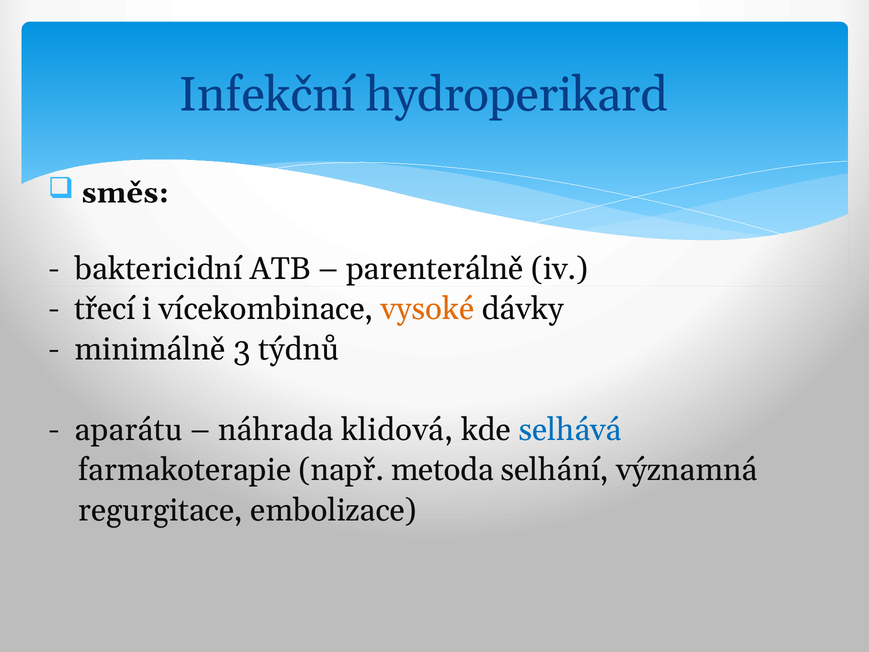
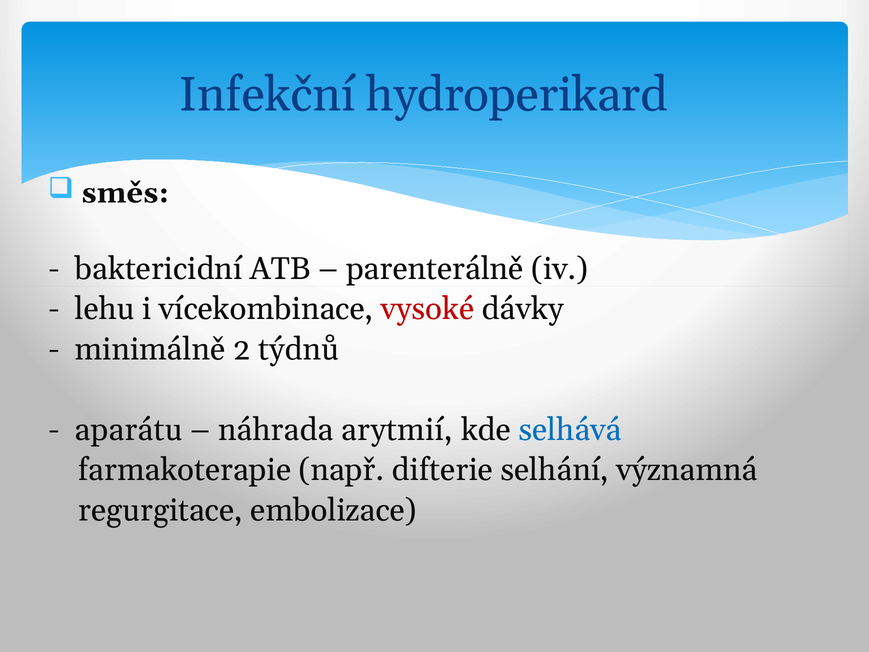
třecí: třecí -> lehu (105, 309)
vysoké colour: orange -> red (428, 309)
3: 3 -> 2 (242, 349)
klidová: klidová -> arytmií (397, 430)
metoda: metoda -> difterie (442, 470)
